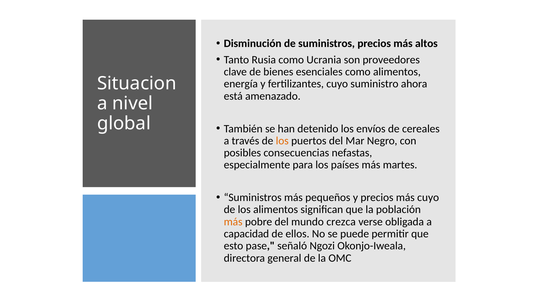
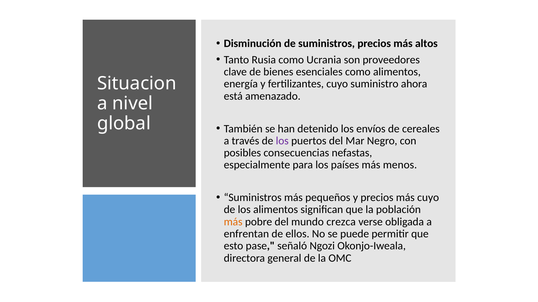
los colour: orange -> purple (282, 141)
martes: martes -> menos (400, 165)
capacidad: capacidad -> enfrentan (246, 234)
